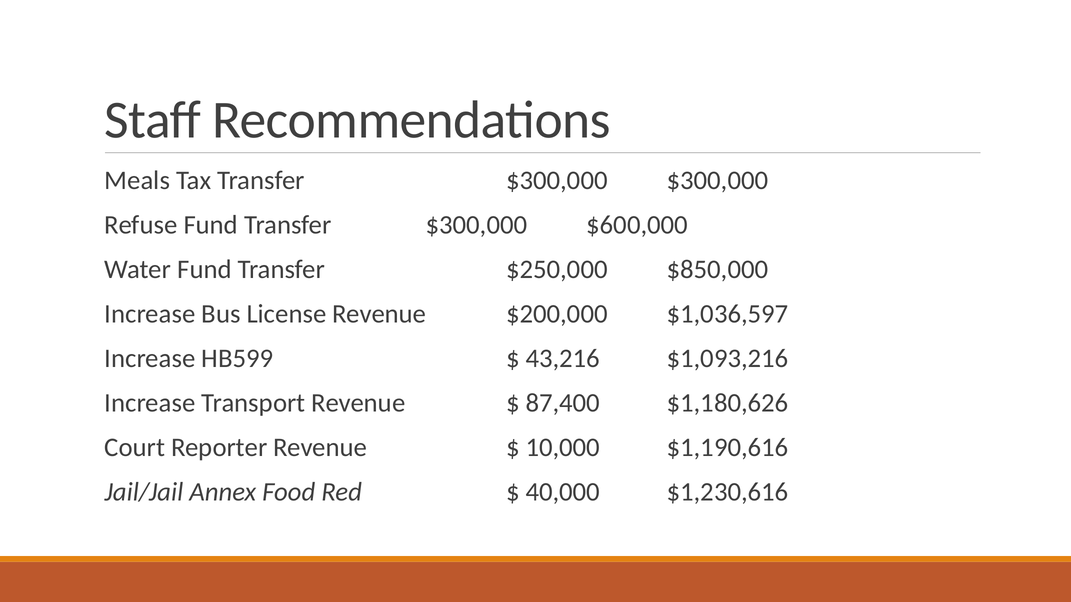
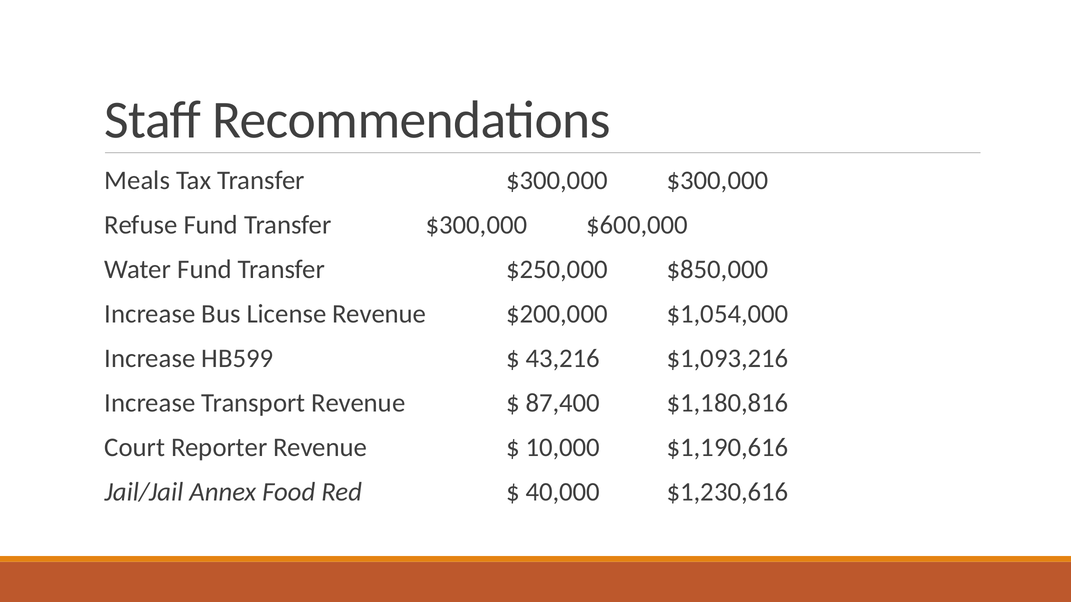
$1,036,597: $1,036,597 -> $1,054,000 (728, 314)
$1,180,626: $1,180,626 -> $1,180,816 (728, 403)
